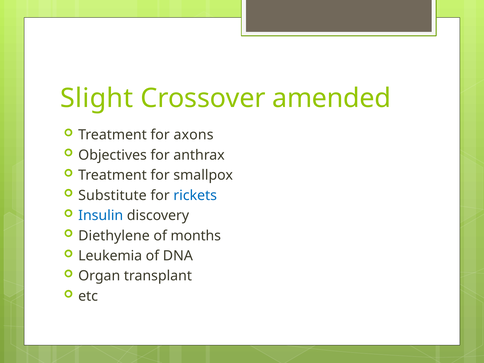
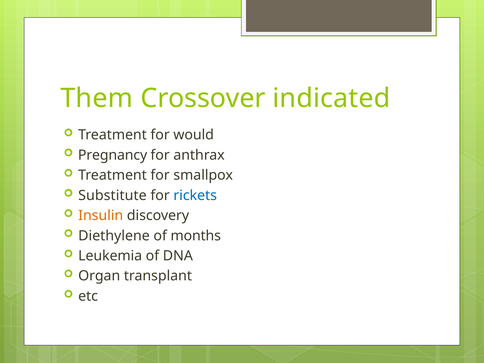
Slight: Slight -> Them (97, 98)
amended: amended -> indicated (331, 98)
axons: axons -> would (194, 135)
Objectives: Objectives -> Pregnancy (113, 155)
Insulin colour: blue -> orange (101, 216)
